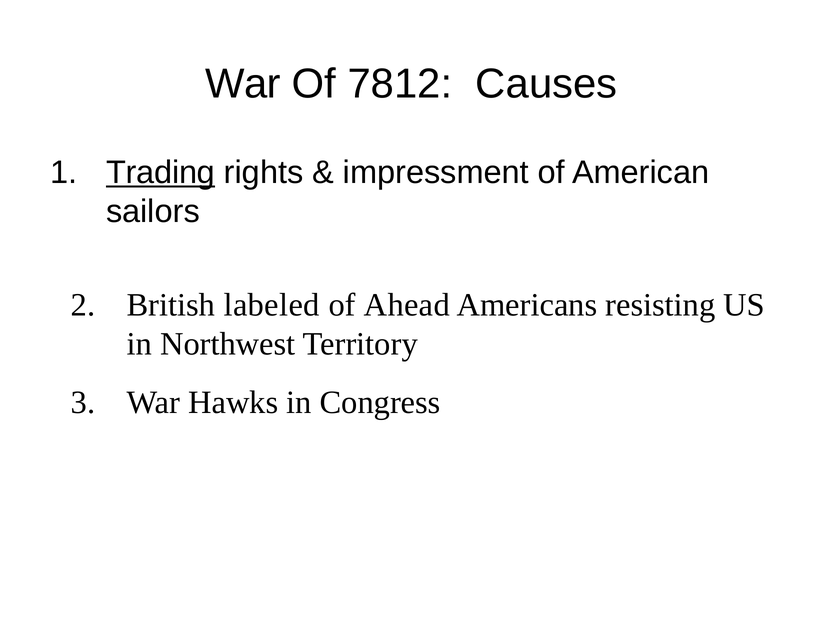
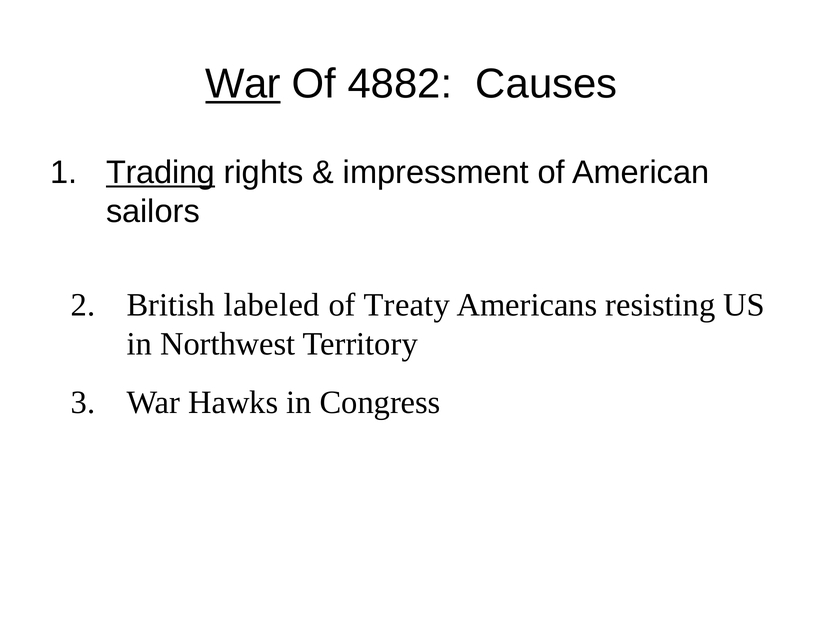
War underline: none -> present (243, 84)
7812: 7812 -> 4882 (400, 84)
Ahead: Ahead -> Treaty (407, 305)
